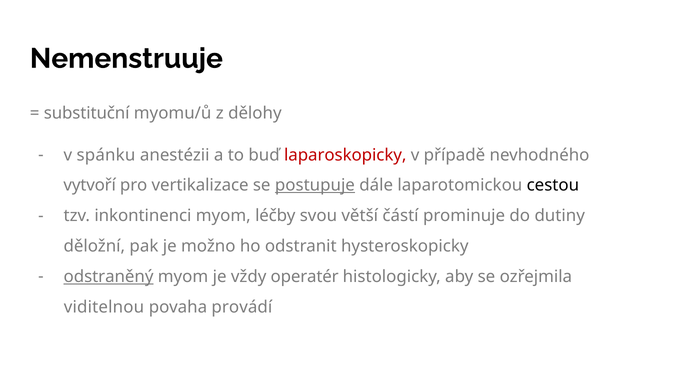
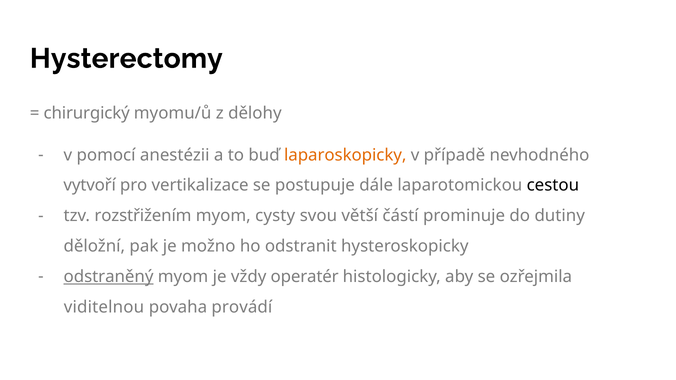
Nemenstruuje: Nemenstruuje -> Hysterectomy (126, 59)
substituční: substituční -> chirurgický (87, 113)
spánku: spánku -> pomocí (106, 155)
laparoskopicky colour: red -> orange (345, 155)
postupuje underline: present -> none (315, 186)
inkontinenci: inkontinenci -> rozstřižením (143, 216)
léčby: léčby -> cysty (275, 216)
